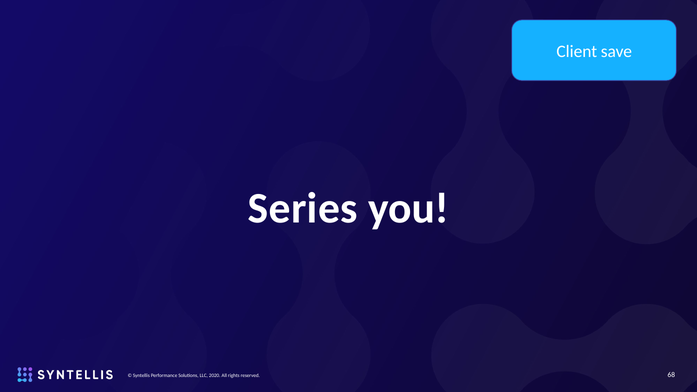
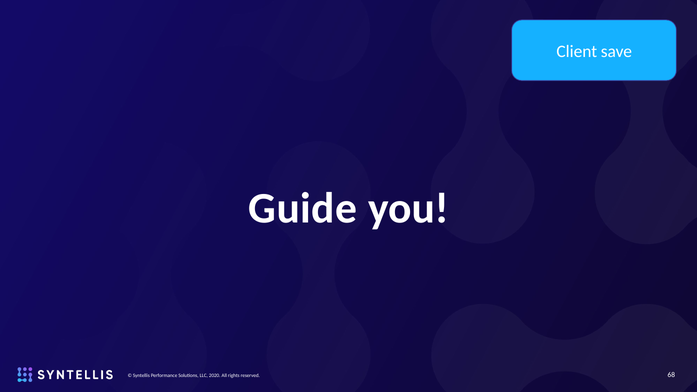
Series: Series -> Guide (303, 208)
